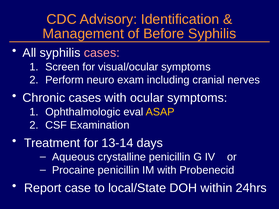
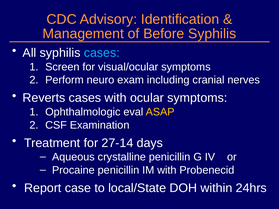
cases colour: pink -> light blue (102, 53)
Chronic: Chronic -> Reverts (44, 98)
13-14: 13-14 -> 27-14 (117, 143)
